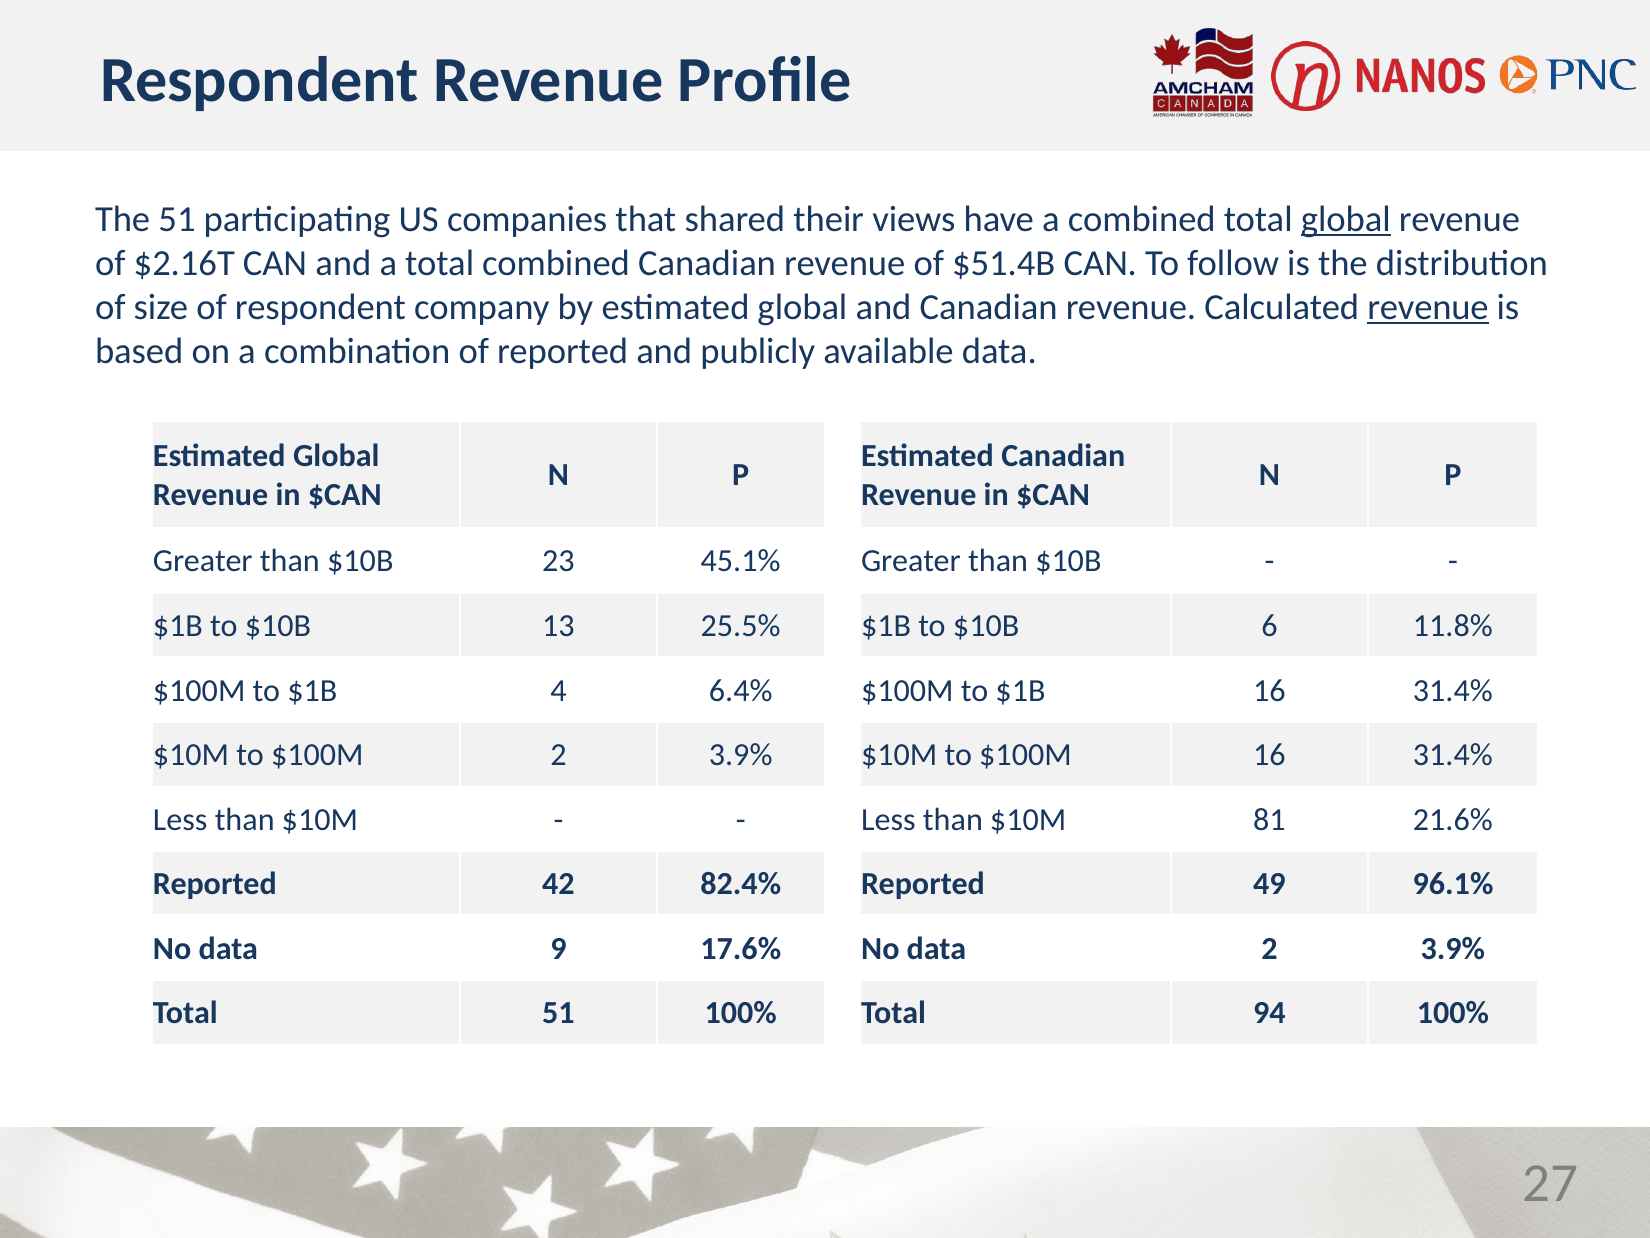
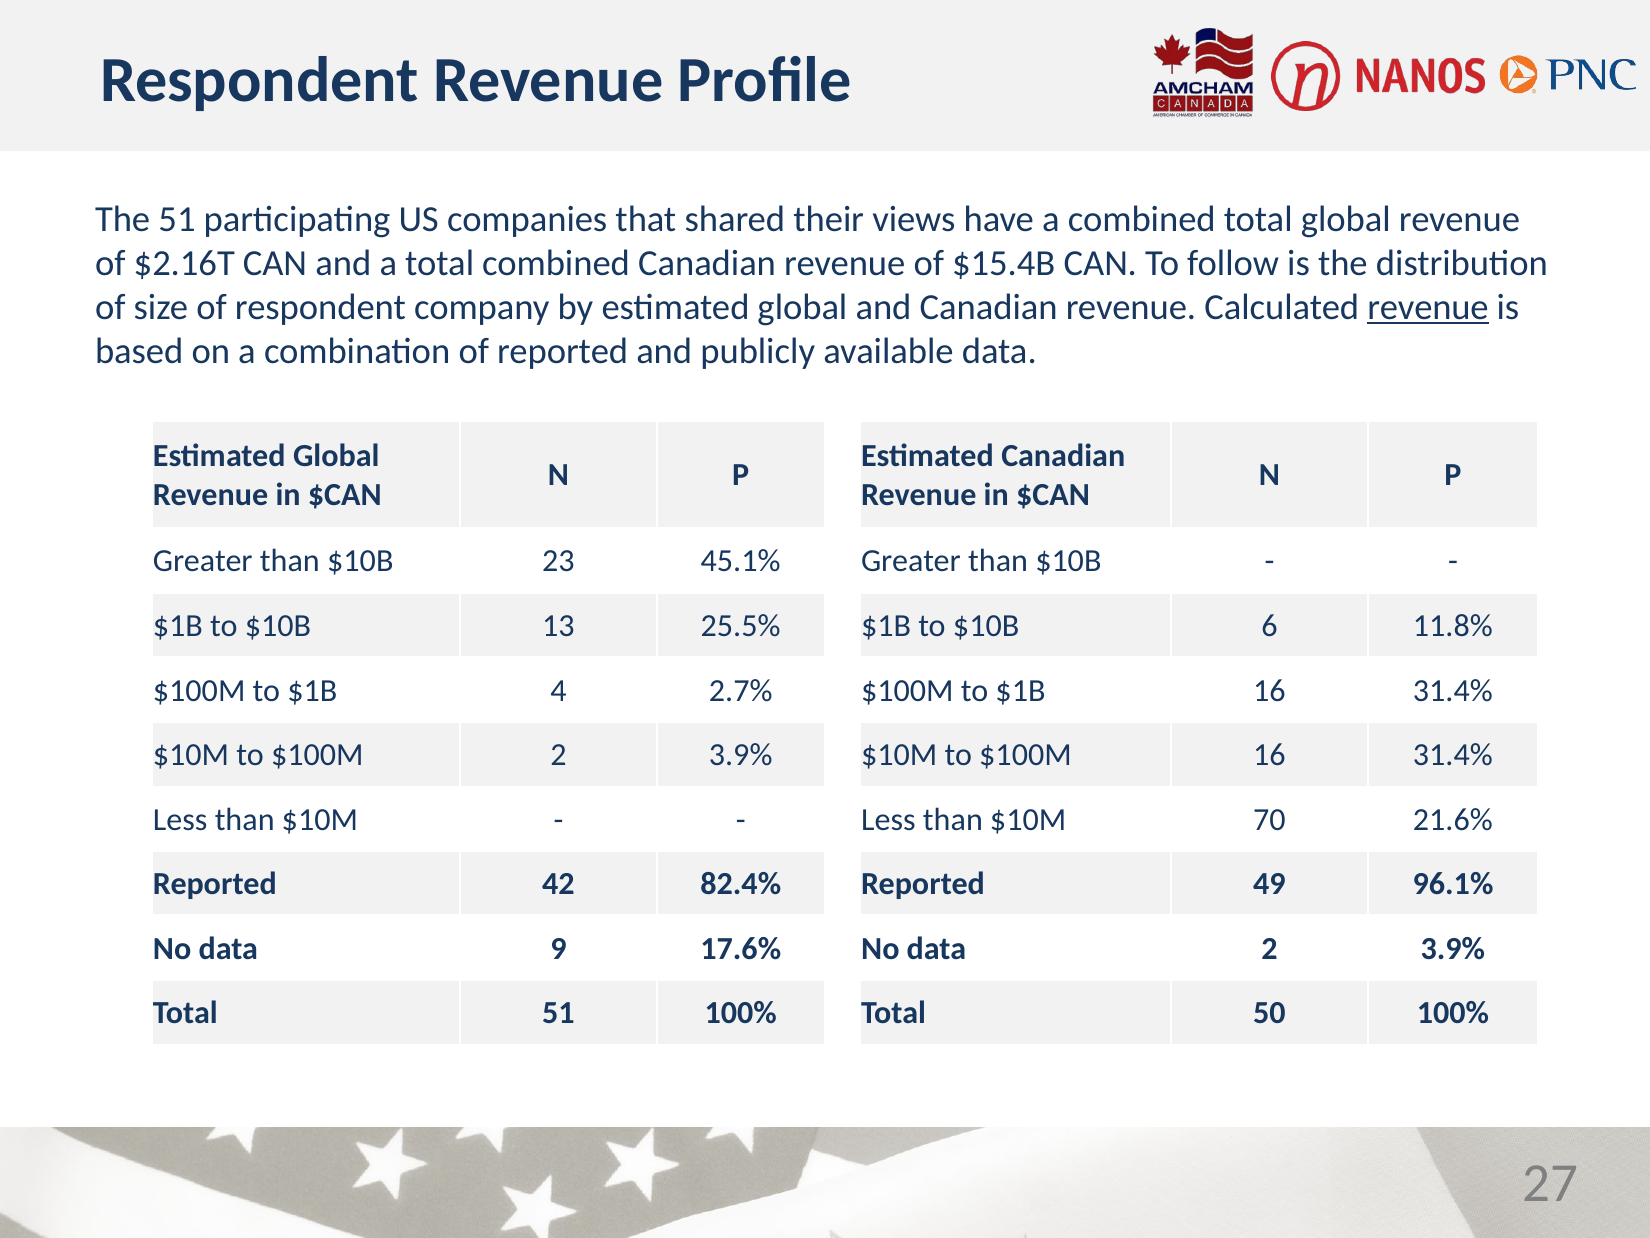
global underline: present -> none (1346, 219)
$51.4B: $51.4B -> $15.4B (1004, 263)
6.4%: 6.4% -> 2.7% (741, 690)
81: 81 -> 70 (1269, 820)
94: 94 -> 50 (1269, 1013)
